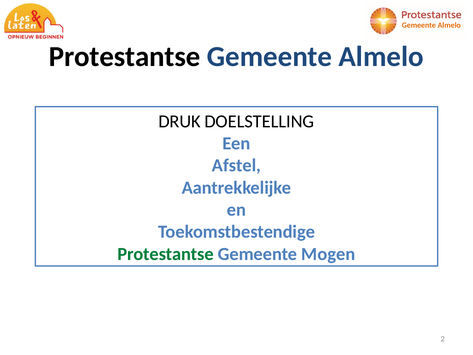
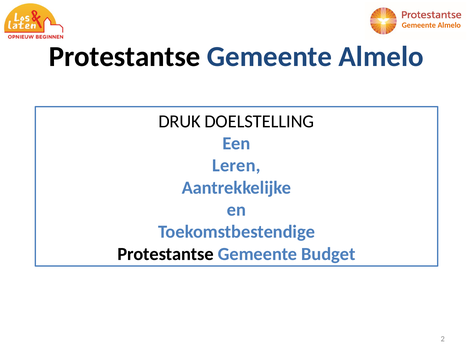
Afstel: Afstel -> Leren (236, 165)
Protestantse colour: green -> black (166, 254)
Mogen: Mogen -> Budget (328, 254)
